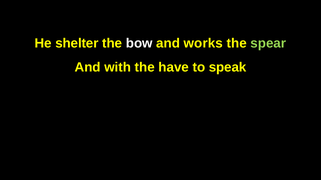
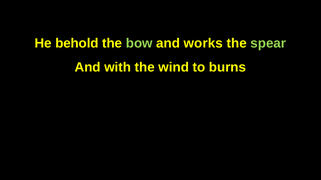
shelter: shelter -> behold (77, 43)
bow colour: white -> light green (139, 43)
have: have -> wind (174, 68)
speak: speak -> burns (228, 68)
